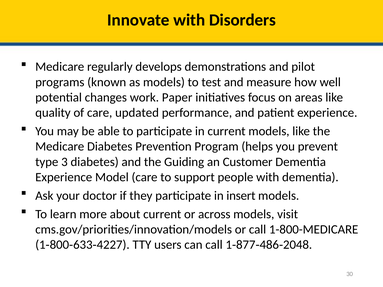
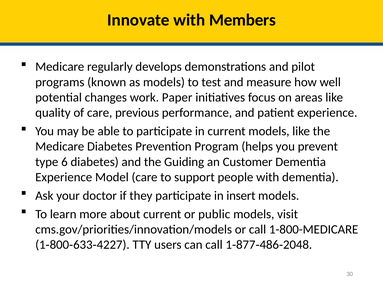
Disorders: Disorders -> Members (242, 20)
updated: updated -> previous (137, 113)
3: 3 -> 6 (64, 162)
across: across -> public (214, 214)
